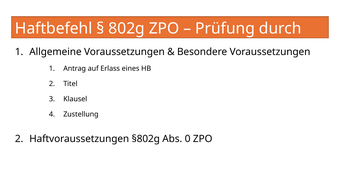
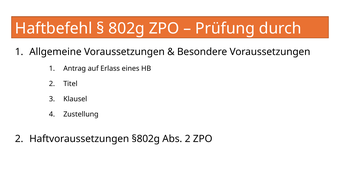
Abs 0: 0 -> 2 (188, 138)
